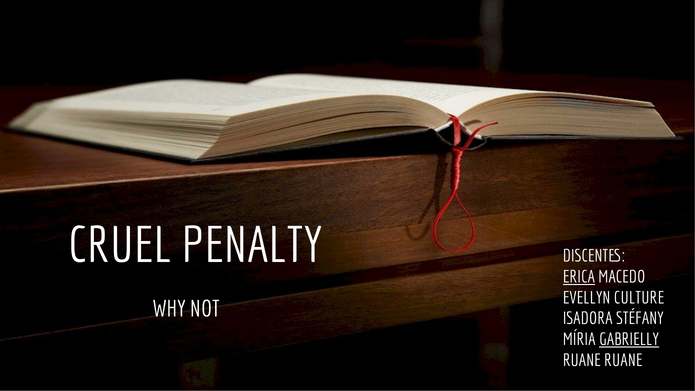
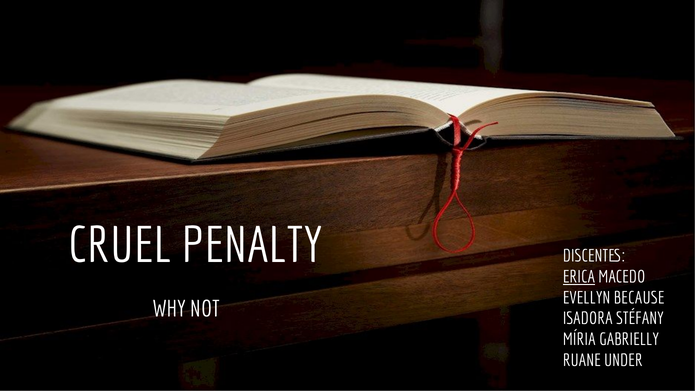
CULTURE: CULTURE -> BECAUSE (639, 298)
GABRIELLY underline: present -> none (629, 340)
RUANE RUANE: RUANE -> UNDER (623, 360)
